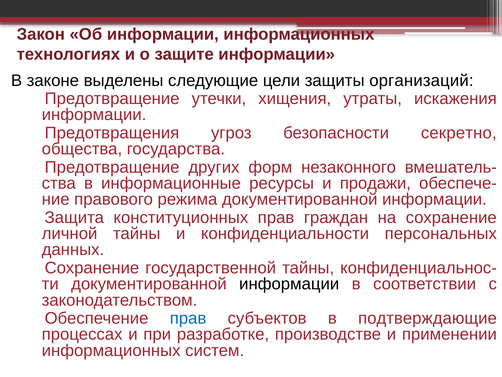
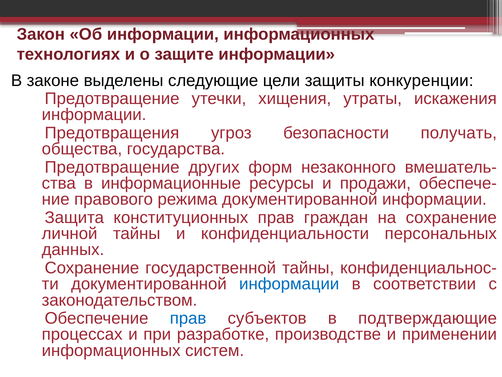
организаций: организаций -> конкуренции (421, 80)
секретно: секретно -> получать (459, 133)
информации colour: black -> blue (289, 284)
